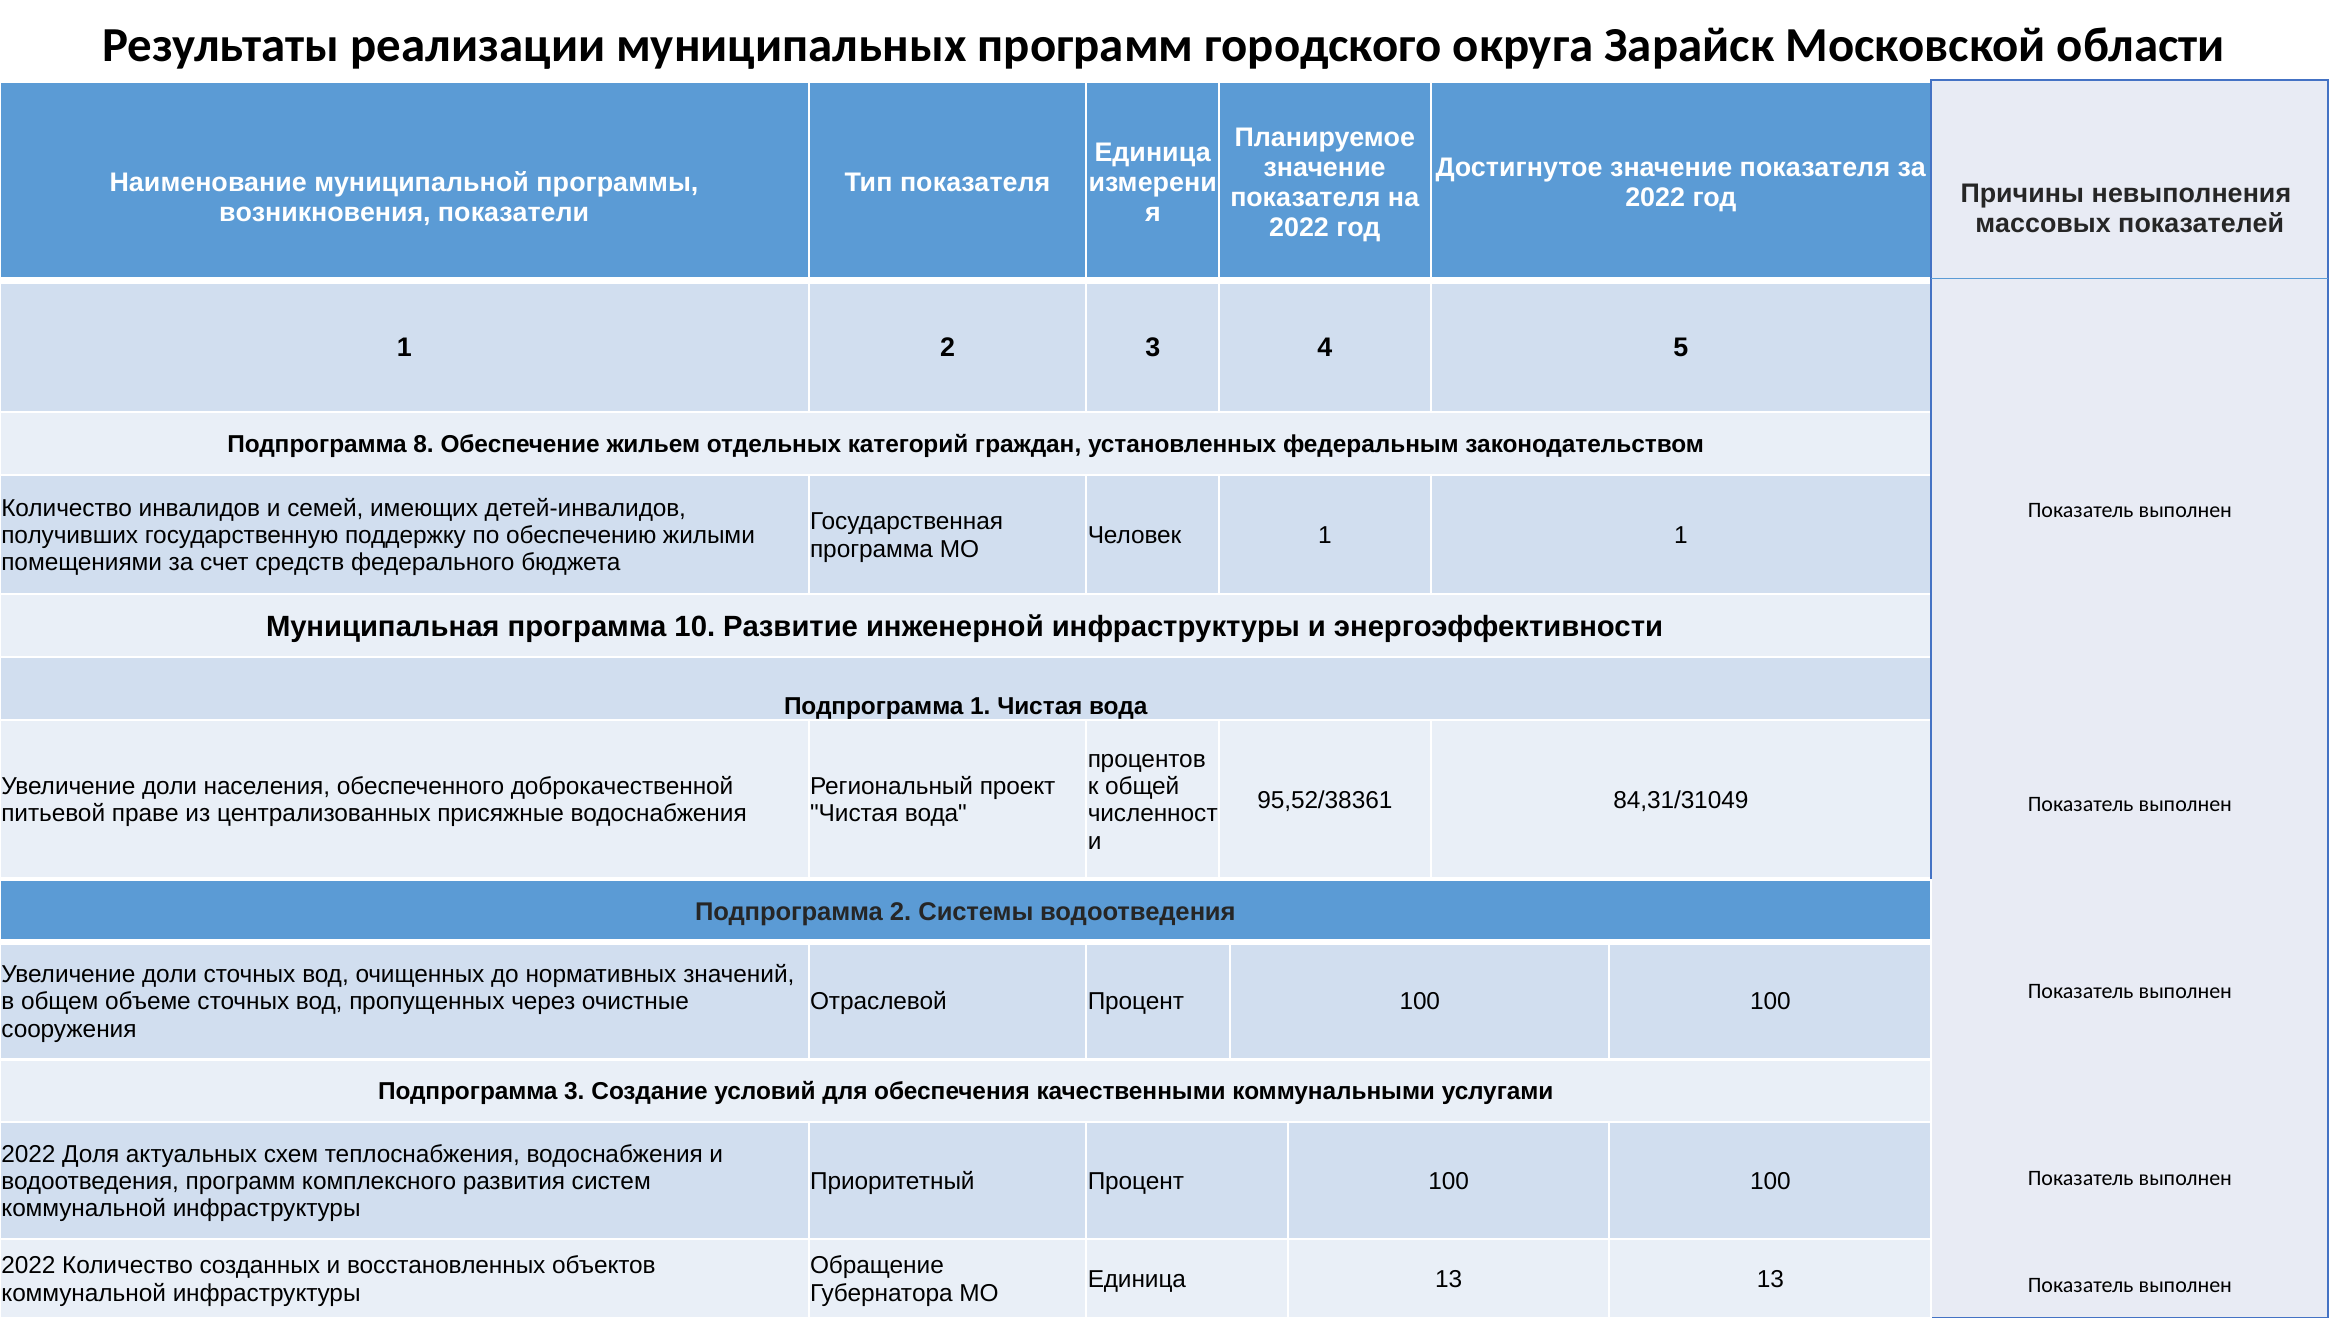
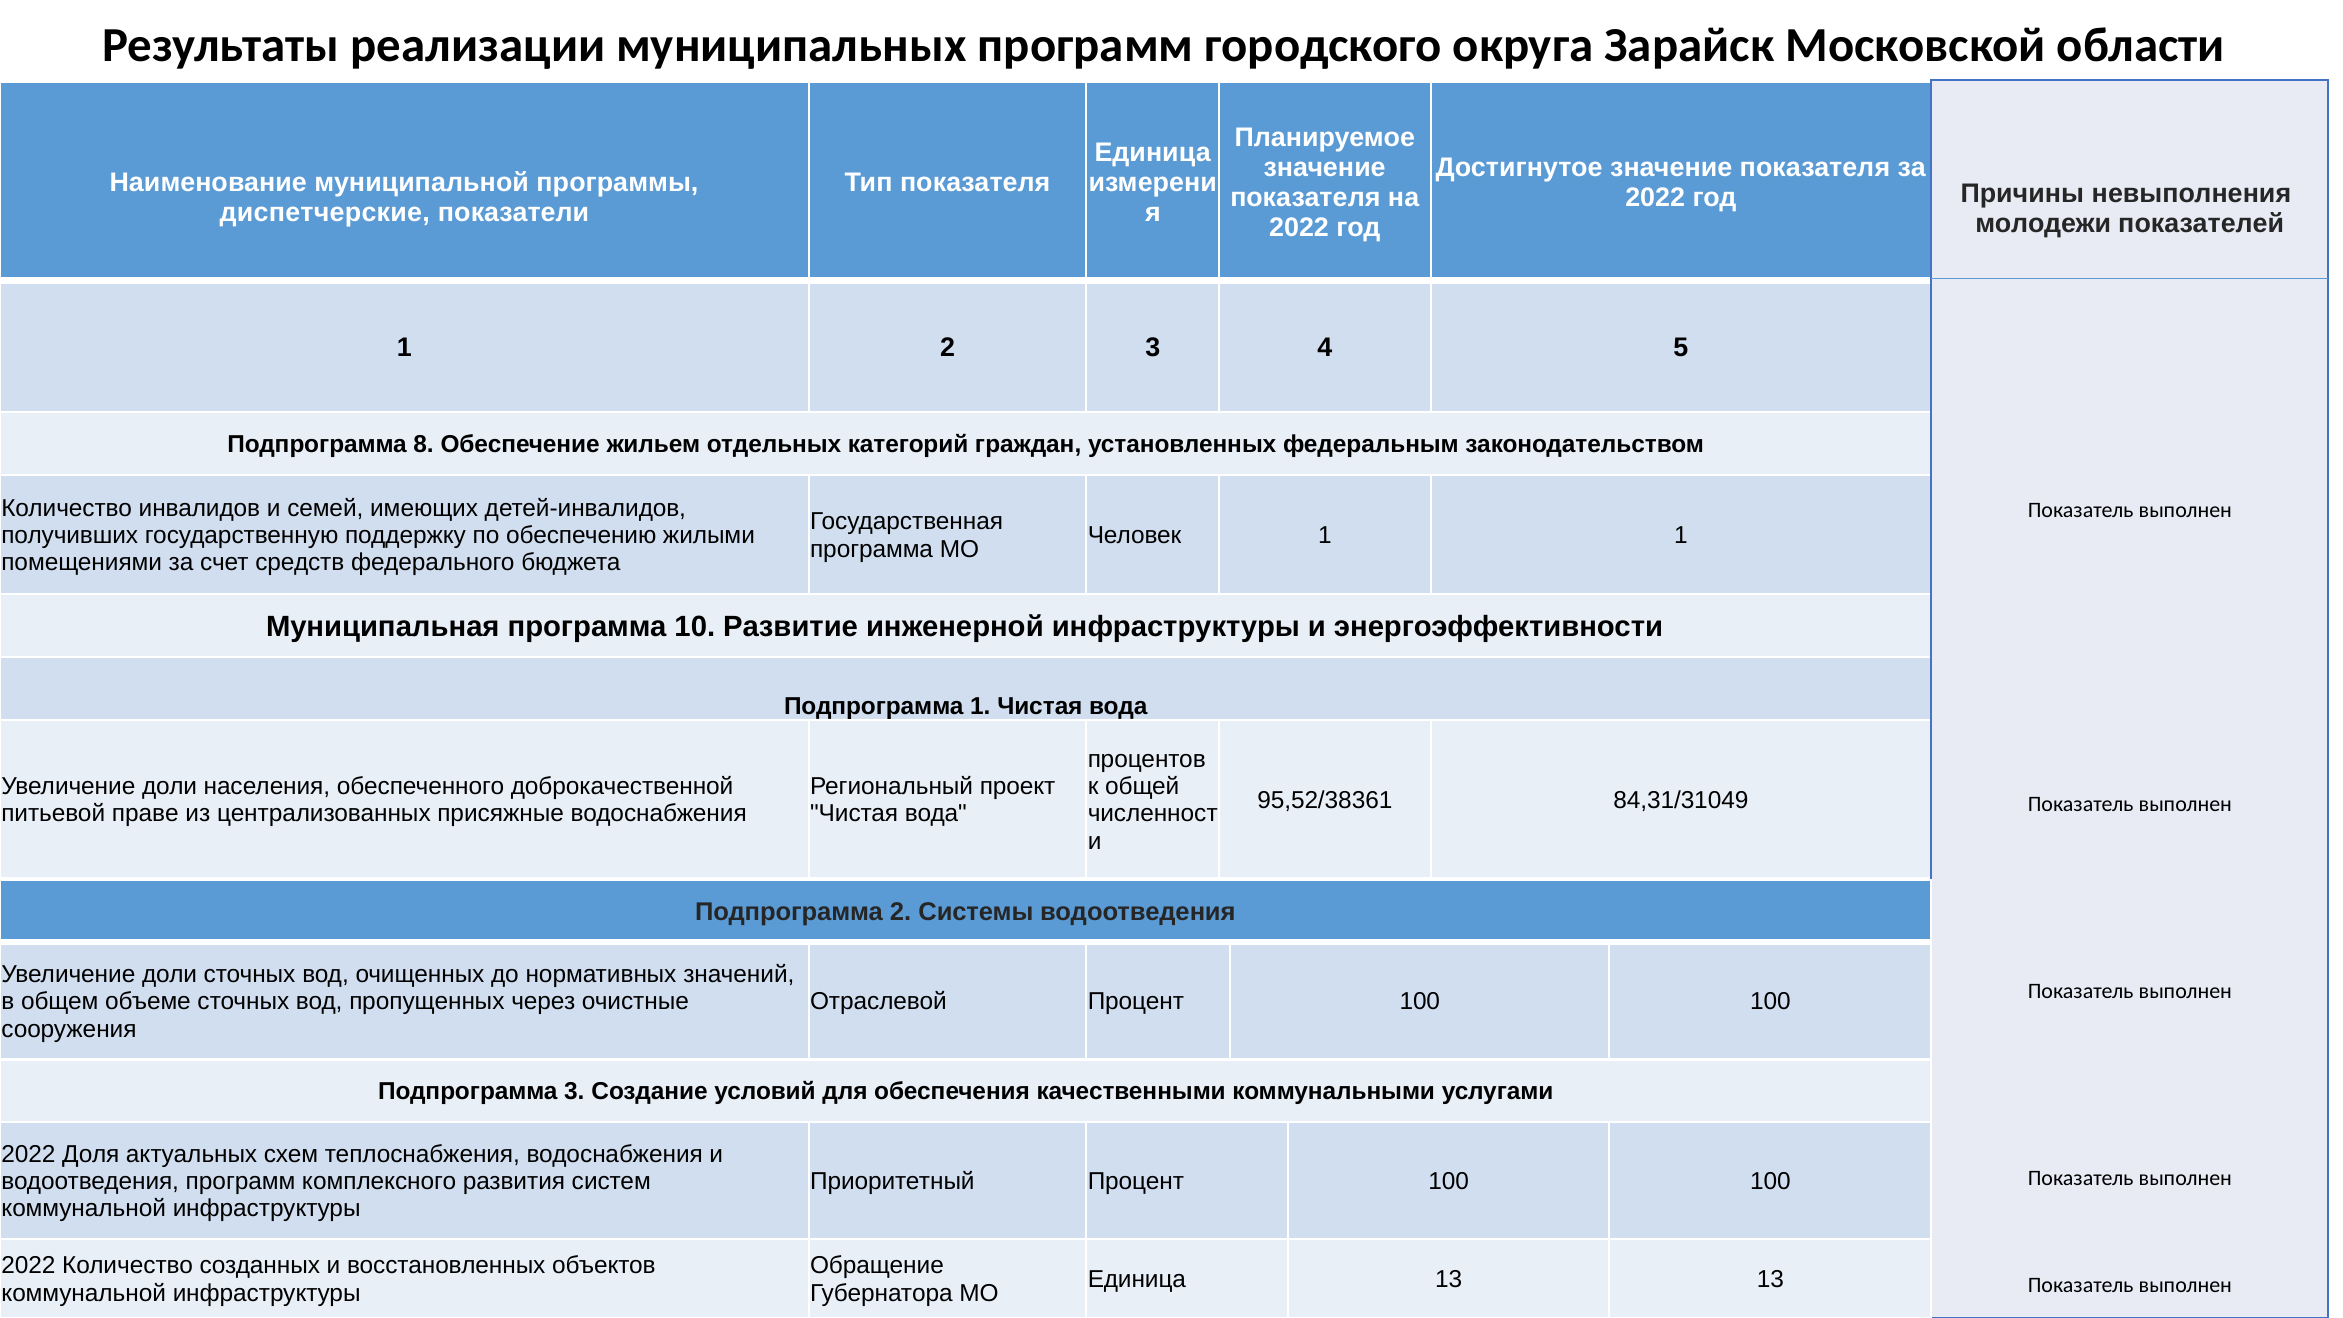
возникновения: возникновения -> диспетчерские (325, 212)
массовых: массовых -> молодежи (2043, 224)
